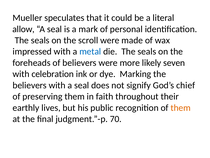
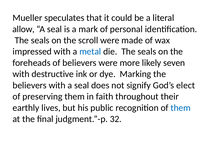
celebration: celebration -> destructive (53, 74)
chief: chief -> elect (186, 85)
them colour: orange -> blue (181, 107)
70: 70 -> 32 (116, 119)
